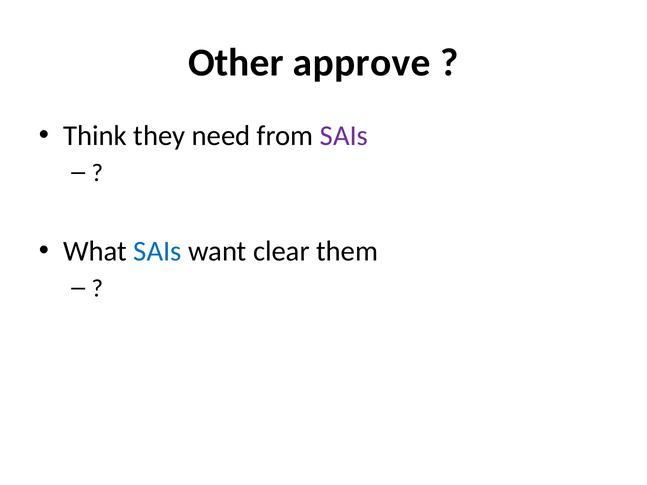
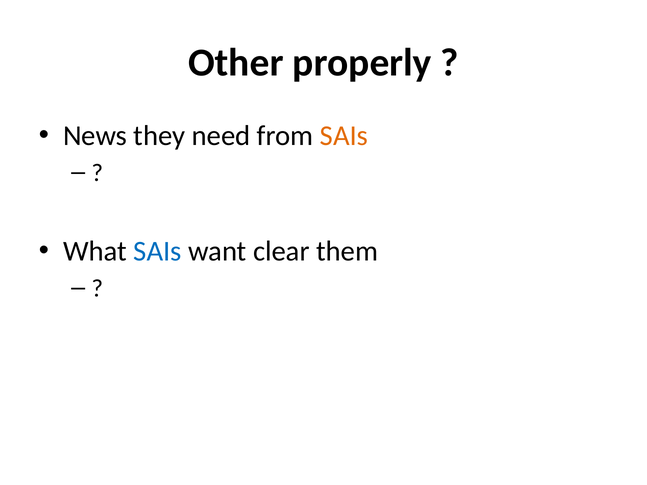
approve: approve -> properly (362, 63)
Think: Think -> News (95, 136)
SAIs colour: purple -> orange (344, 136)
